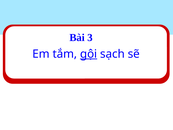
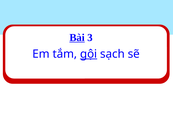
Bài underline: none -> present (77, 38)
